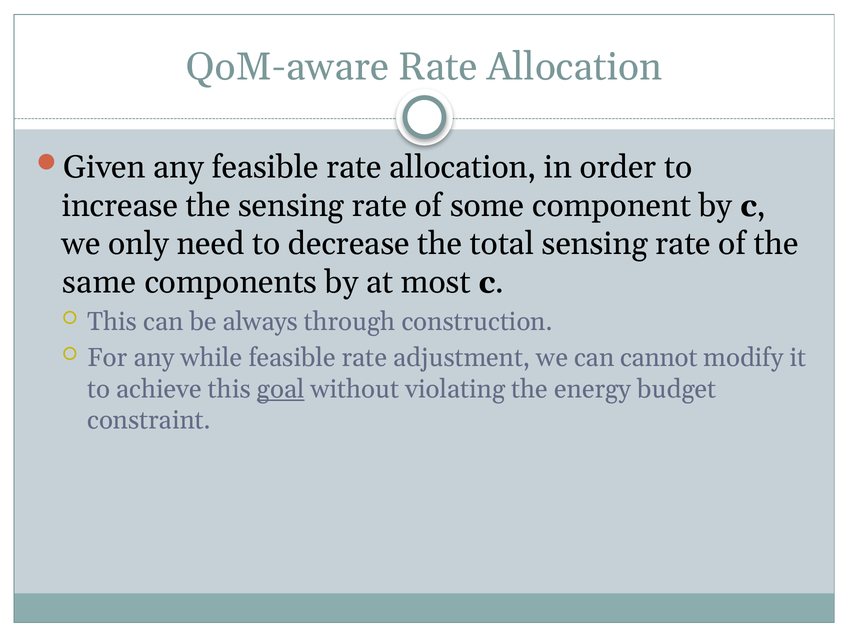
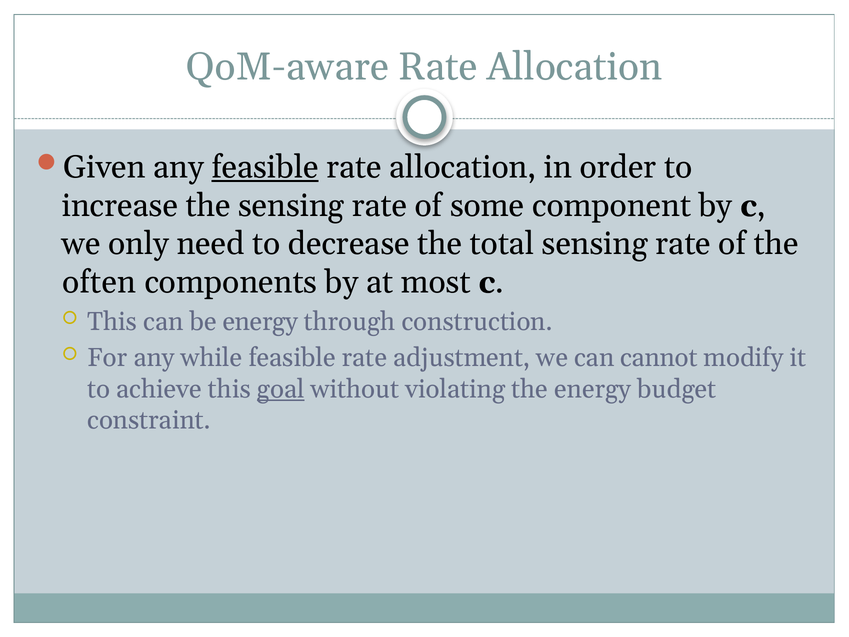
feasible underline: none -> present (265, 167)
same: same -> often (99, 282)
be always: always -> energy (260, 321)
